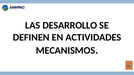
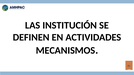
DESARROLLO: DESARROLLO -> INSTITUCIÓN (70, 25)
